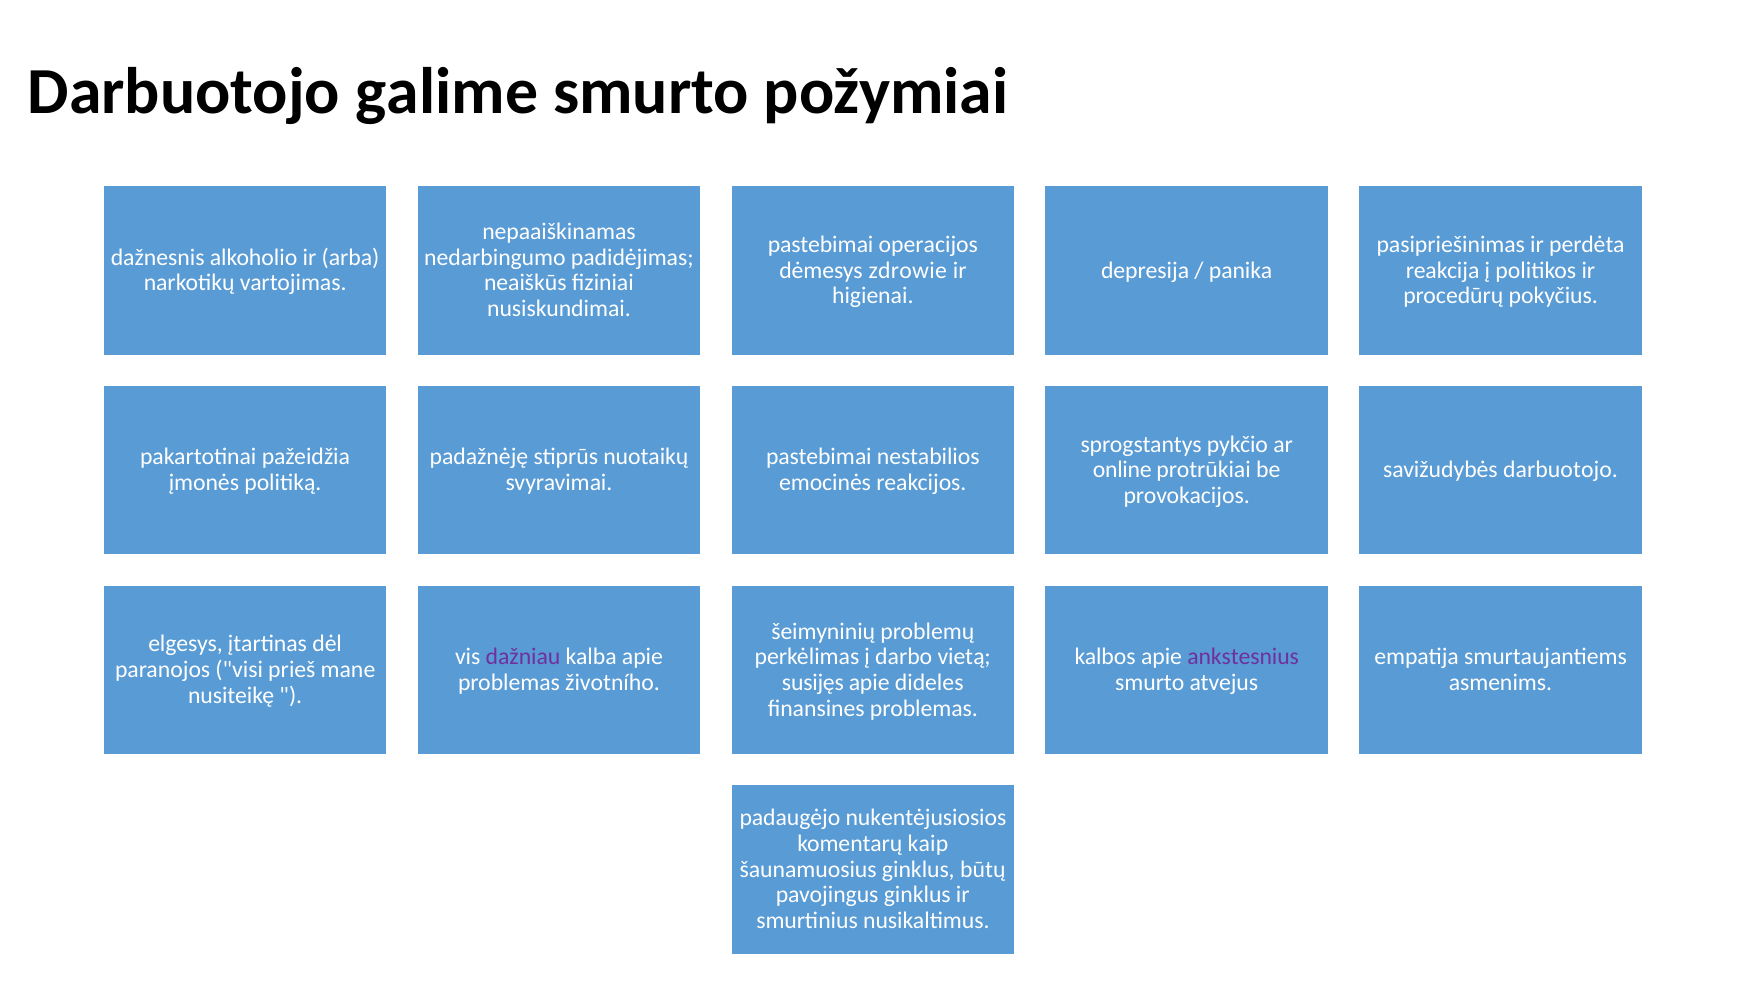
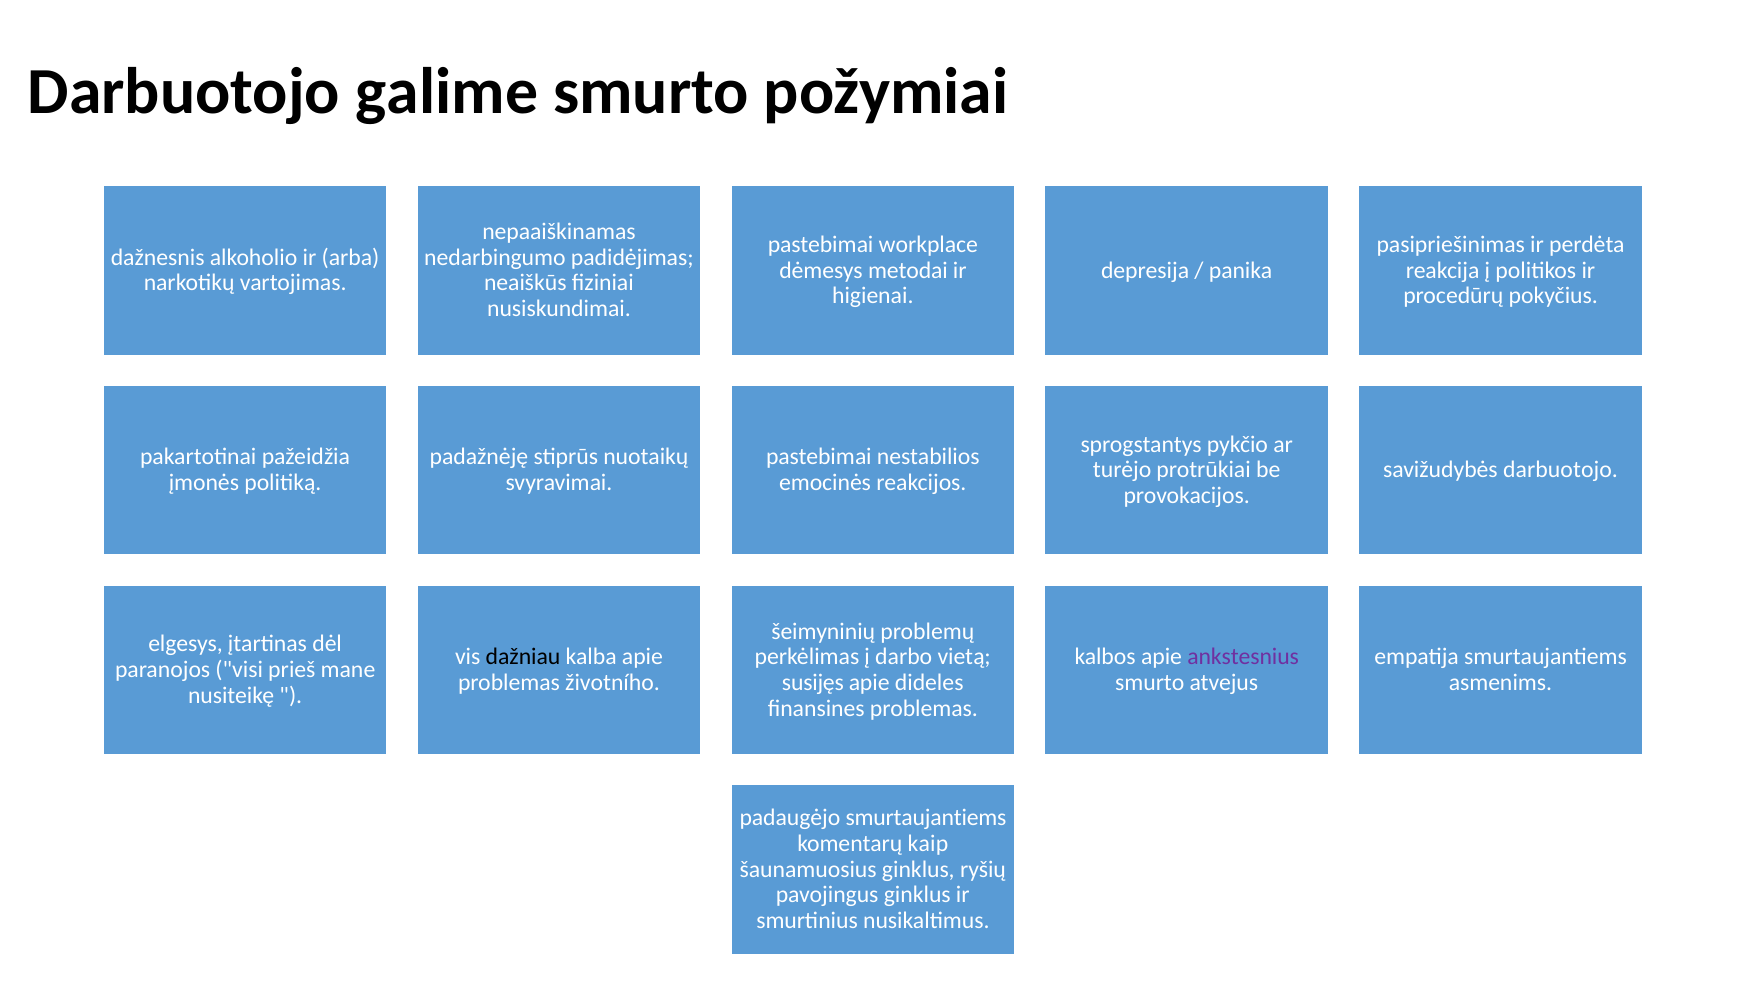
operacijos: operacijos -> workplace (928, 245)
zdrowie: zdrowie -> metodai (908, 270)
online: online -> turėjo (1122, 470)
dažniau colour: purple -> black (523, 657)
padaugėjo nukentėjusiosios: nukentėjusiosios -> smurtaujantiems (926, 818)
būtų: būtų -> ryšių (983, 869)
